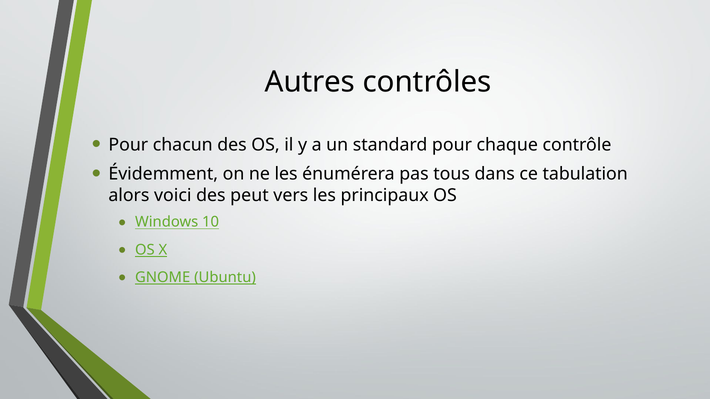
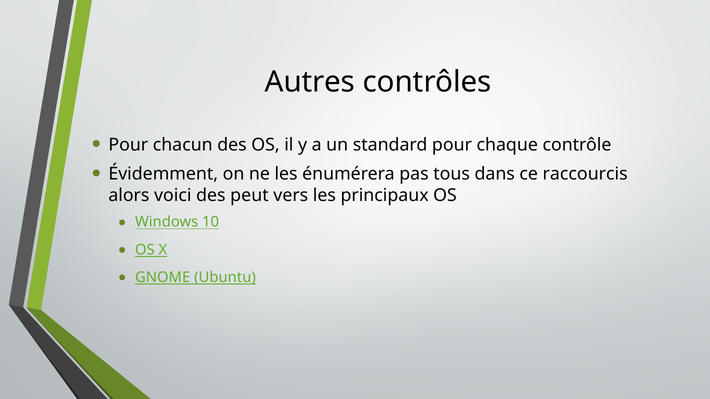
tabulation: tabulation -> raccourcis (585, 174)
